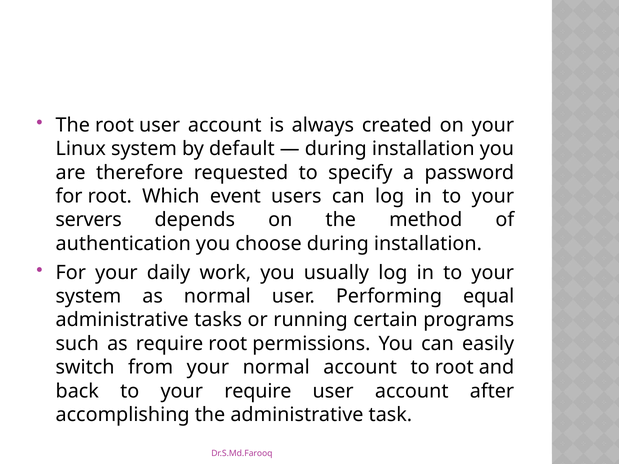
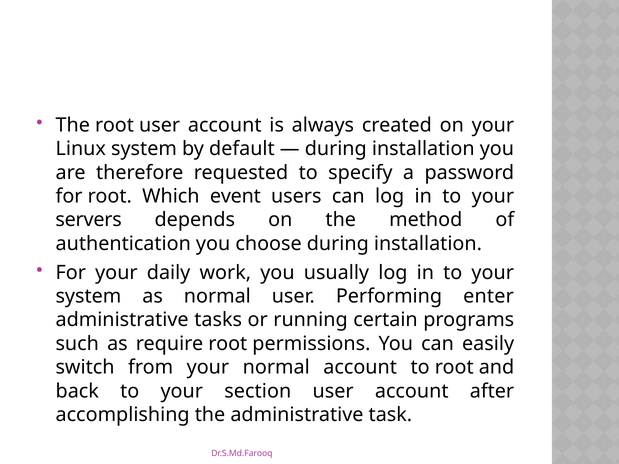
equal: equal -> enter (489, 296)
your require: require -> section (258, 391)
